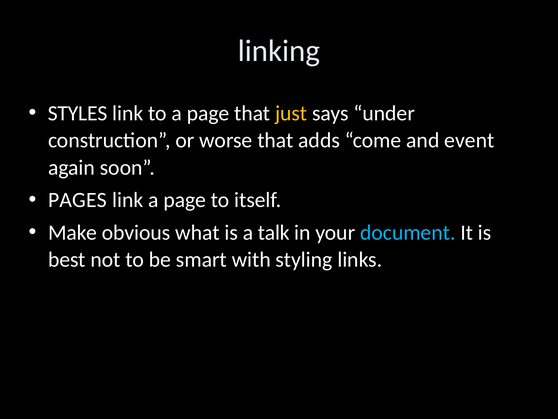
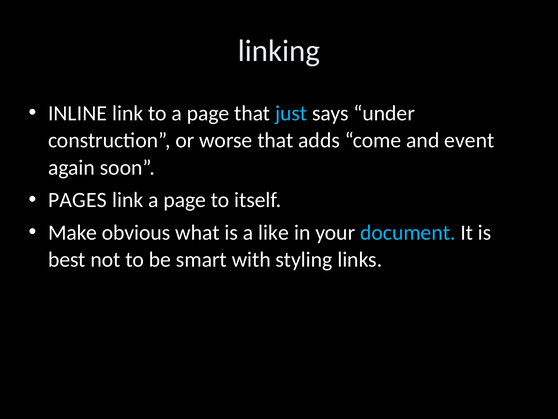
STYLES: STYLES -> INLINE (78, 113)
just colour: yellow -> light blue (291, 113)
talk: talk -> like (274, 232)
